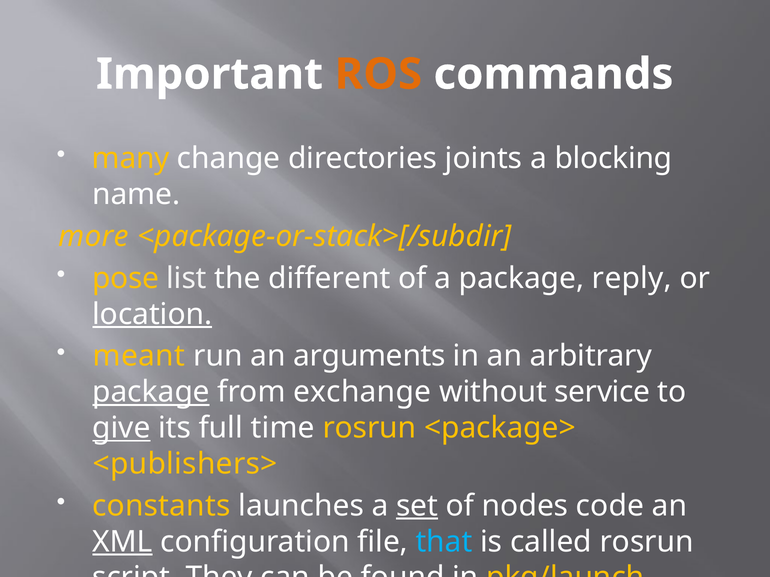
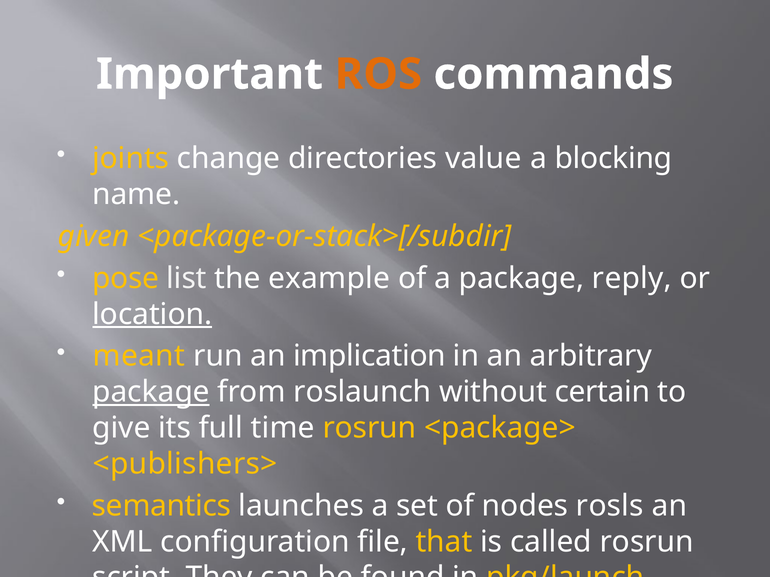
many: many -> joints (131, 159)
joints: joints -> value (483, 159)
more: more -> given (94, 237)
different: different -> example (329, 278)
arguments: arguments -> implication (370, 356)
exchange: exchange -> roslaunch (362, 392)
service: service -> certain (602, 392)
give underline: present -> none (121, 428)
constants: constants -> semantics (162, 506)
set underline: present -> none (417, 506)
code: code -> rosls (610, 506)
XML underline: present -> none (122, 542)
that colour: light blue -> yellow (444, 542)
